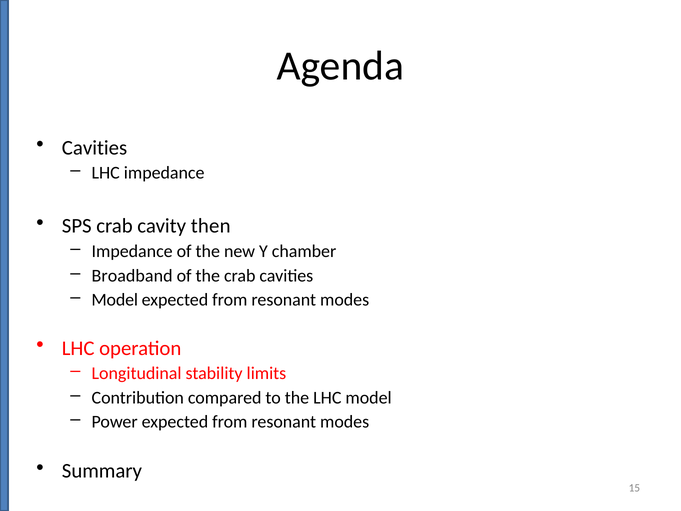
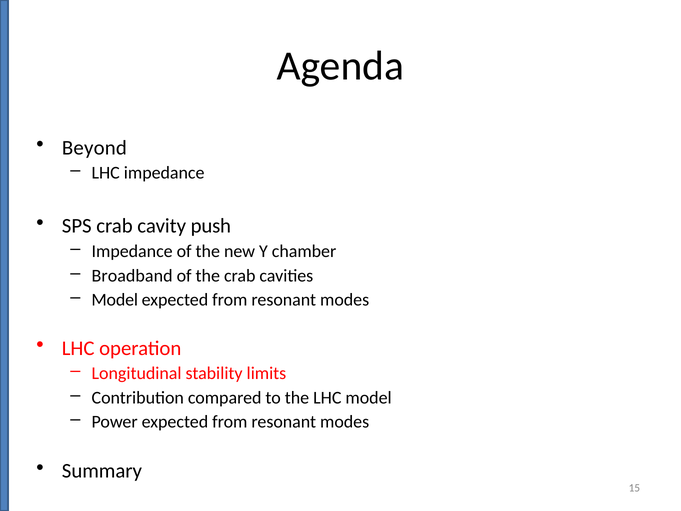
Cavities: Cavities -> Beyond (94, 148)
then: then -> push (211, 226)
